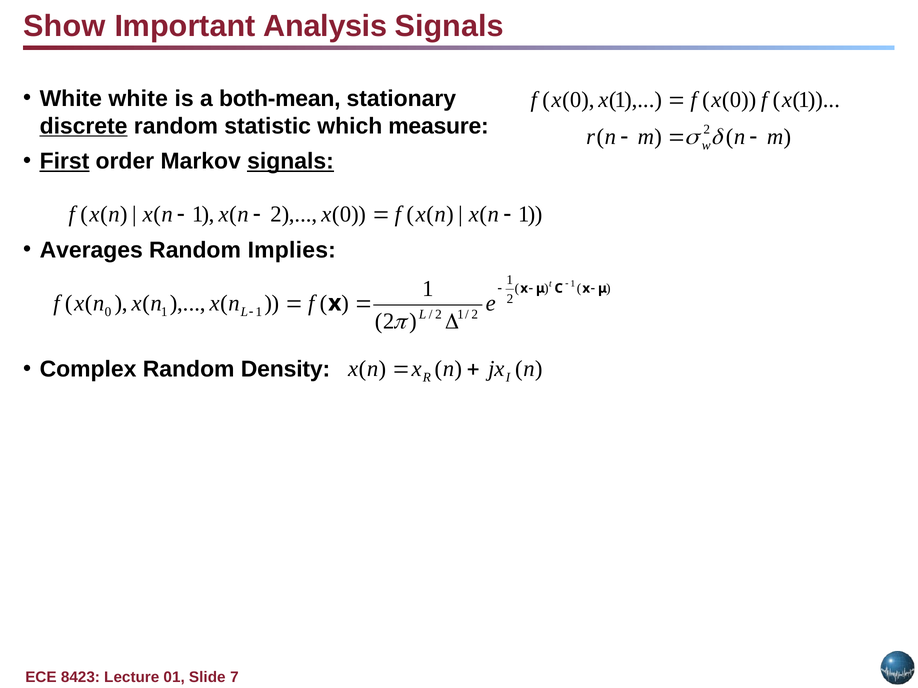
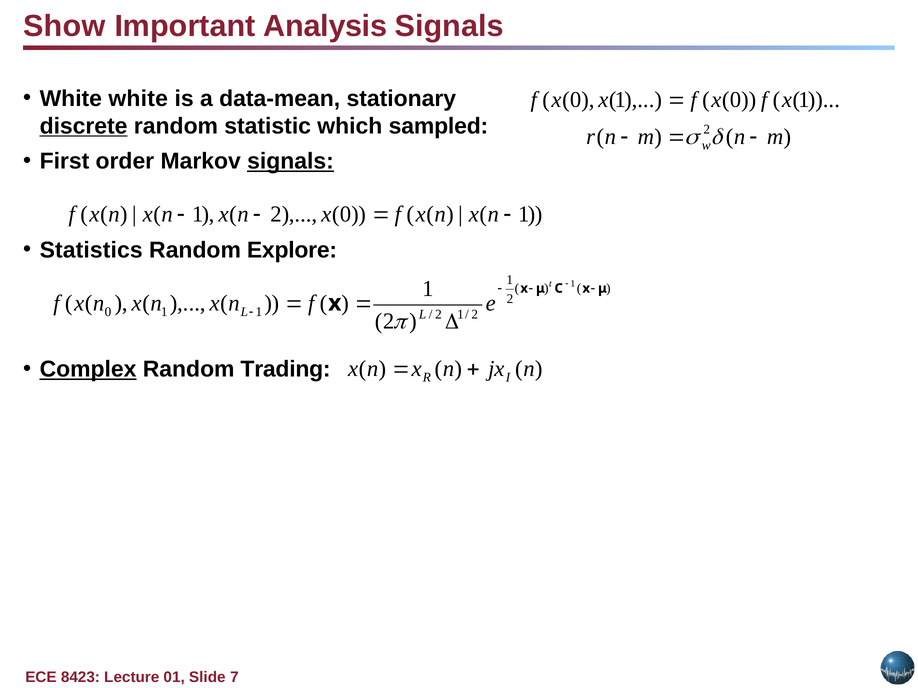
both-mean: both-mean -> data-mean (280, 99)
measure: measure -> sampled (438, 126)
First underline: present -> none (64, 161)
Averages: Averages -> Statistics (91, 250)
Implies: Implies -> Explore (292, 250)
Complex underline: none -> present (88, 370)
Density: Density -> Trading (286, 370)
